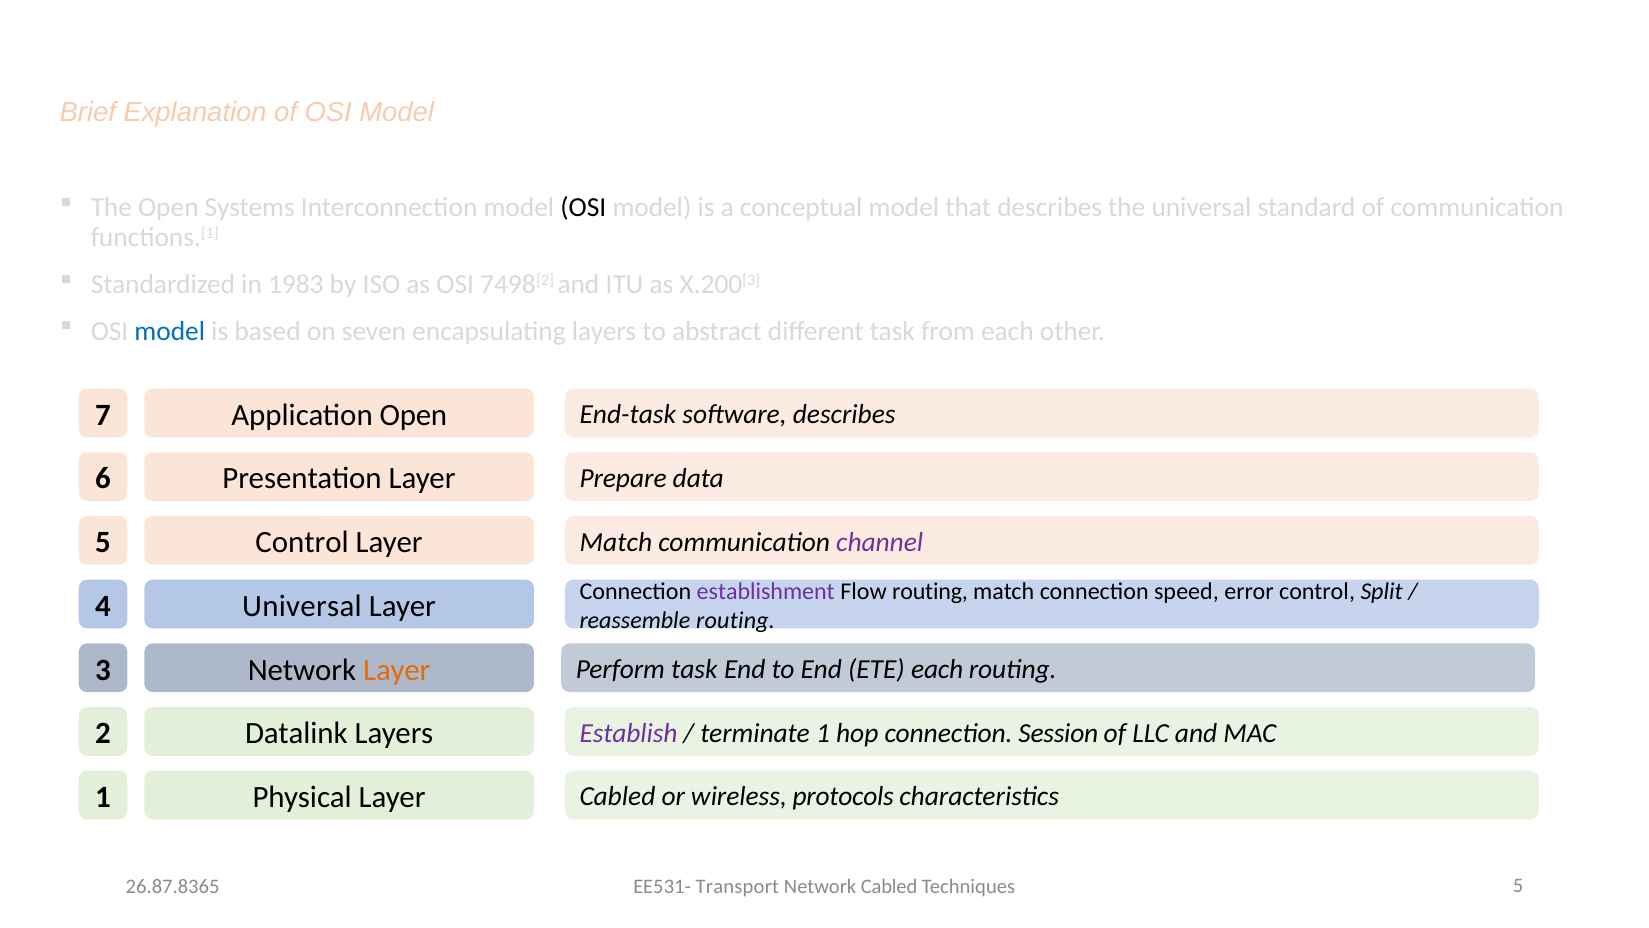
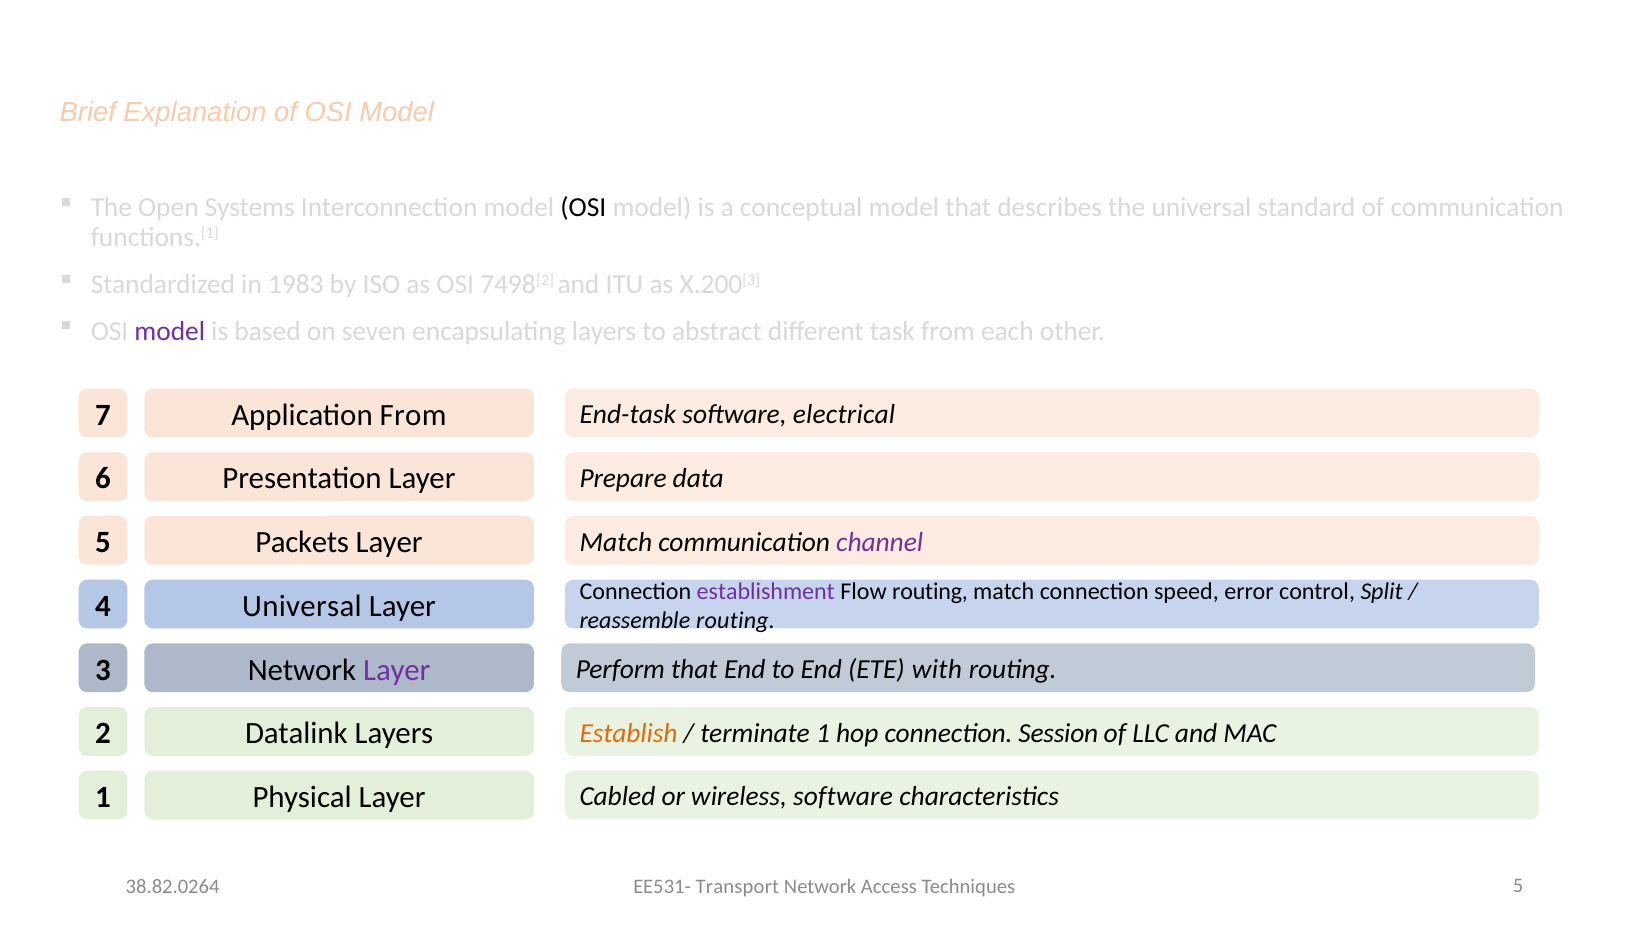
model colour: blue -> purple (170, 331)
Application Open: Open -> From (413, 415)
software describes: describes -> electrical (844, 415)
Control: Control -> Packets (302, 542)
Layer colour: orange -> purple (397, 670)
Perform task: task -> that (694, 669)
ETE each: each -> with (937, 669)
Establish colour: purple -> orange (628, 733)
wireless protocols: protocols -> software (843, 796)
26.87.8365: 26.87.8365 -> 38.82.0264 (173, 886)
Network Cabled: Cabled -> Access (889, 886)
